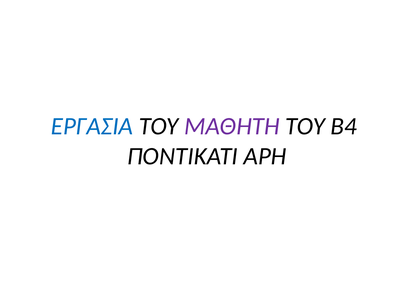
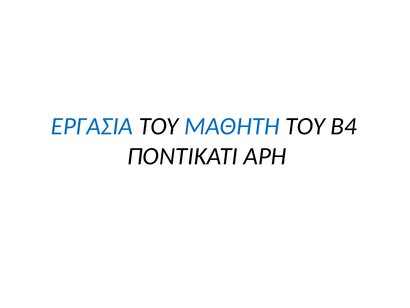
ΜΑΘΗΤΗ colour: purple -> blue (232, 126)
